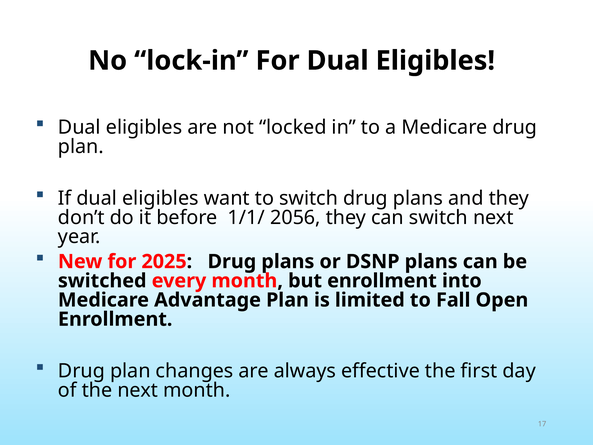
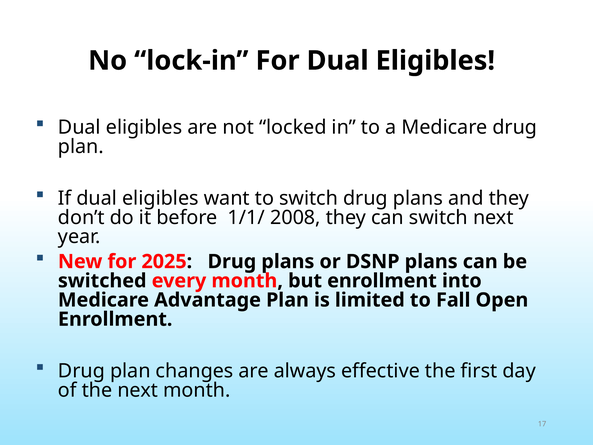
2056: 2056 -> 2008 (295, 217)
